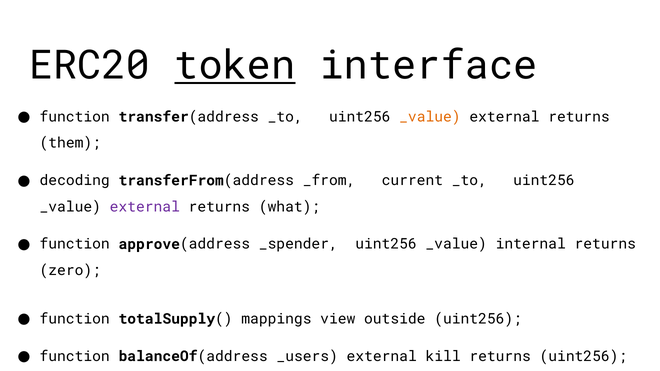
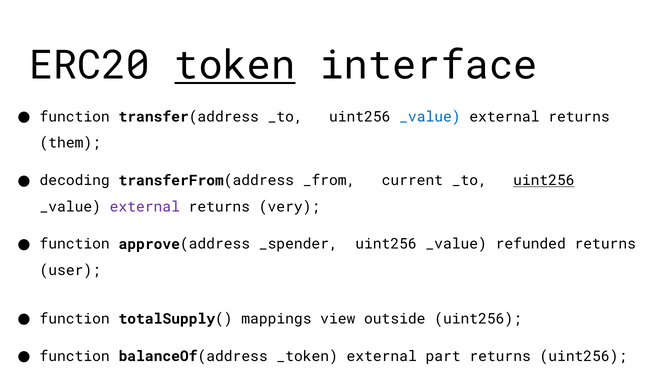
_value colour: orange -> blue (430, 117)
uint256 underline: none -> present (544, 181)
what: what -> very (290, 207)
internal: internal -> refunded (531, 244)
zero: zero -> user (70, 271)
_users: _users -> _token (307, 356)
kill: kill -> part (443, 356)
